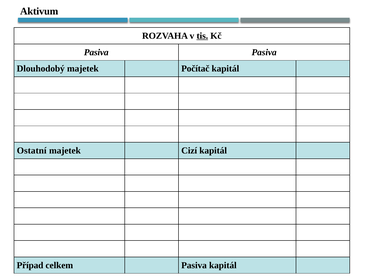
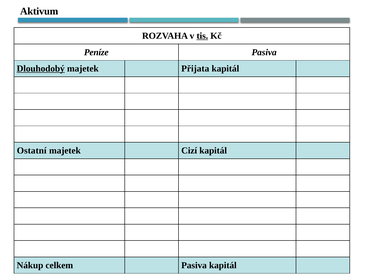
Pasiva: Pasiva -> Peníze (96, 52)
Dlouhodobý underline: none -> present (41, 69)
Počítač: Počítač -> Přijata (195, 69)
Případ: Případ -> Nákup (30, 265)
